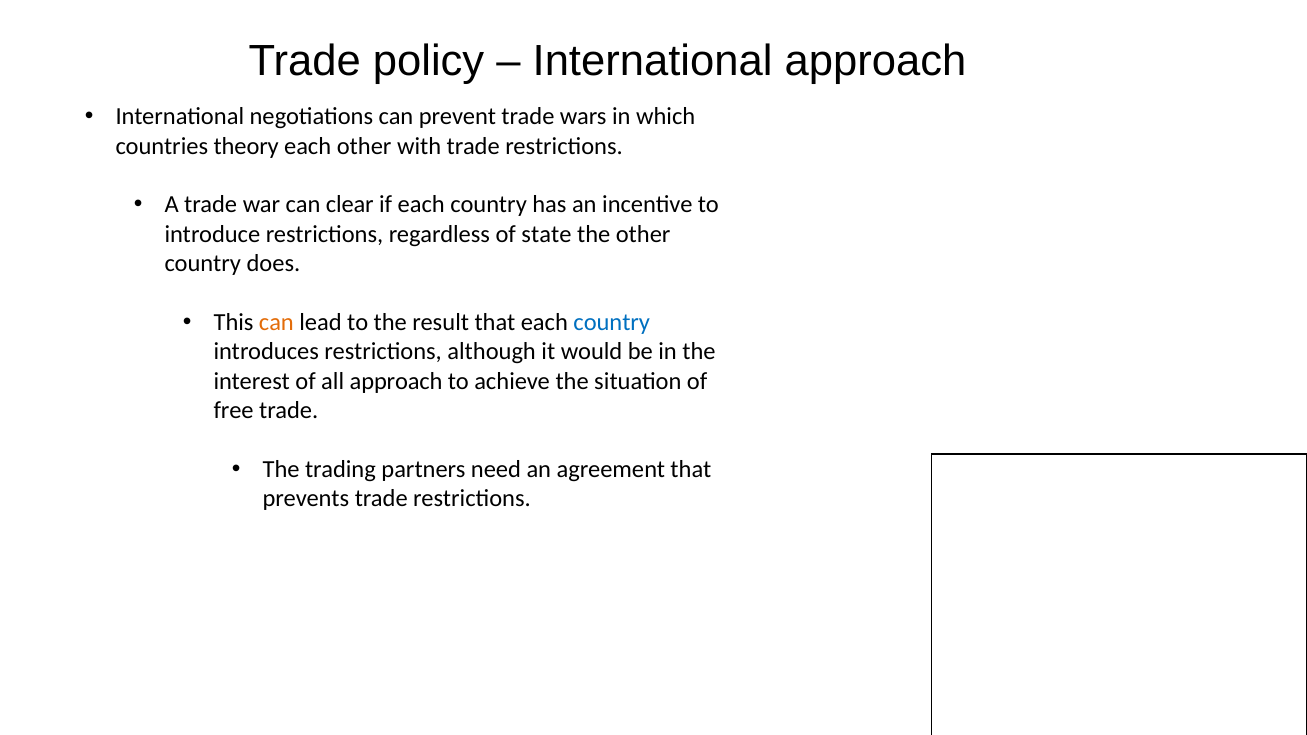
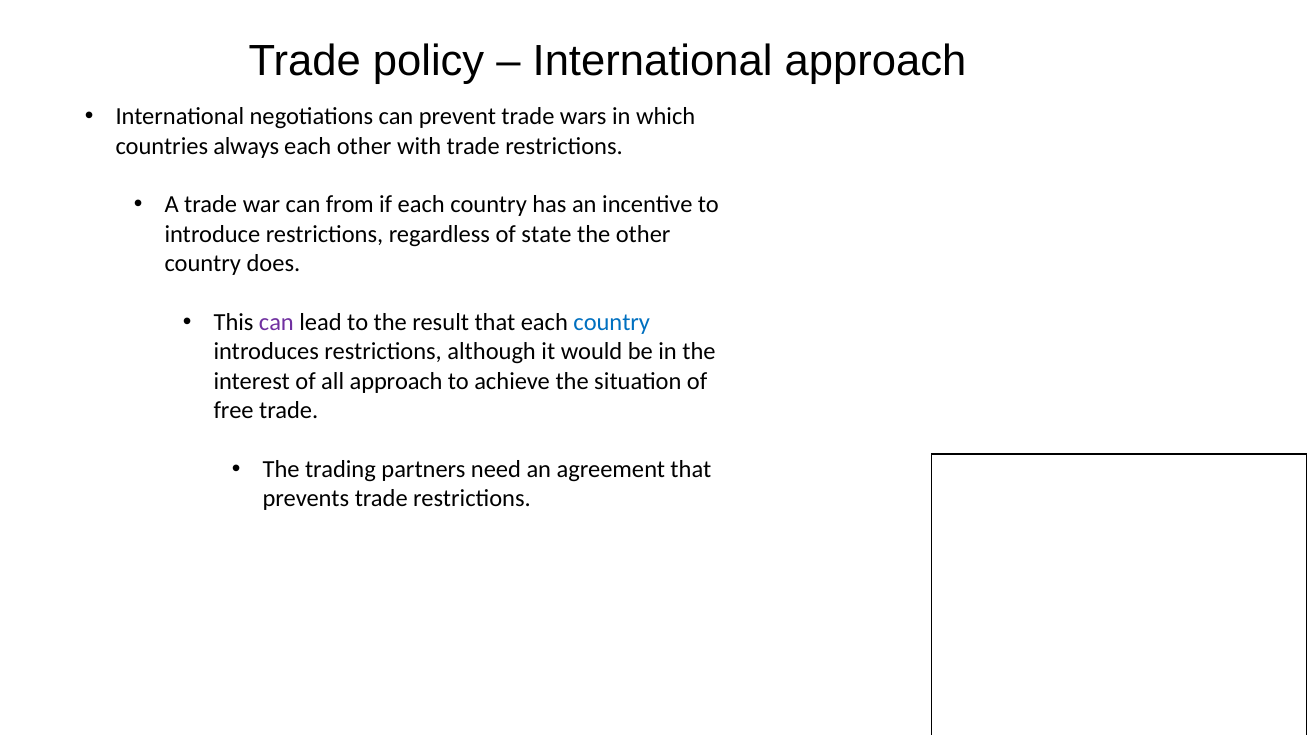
theory: theory -> always (246, 146)
clear: clear -> from (350, 205)
can colour: orange -> purple (276, 322)
